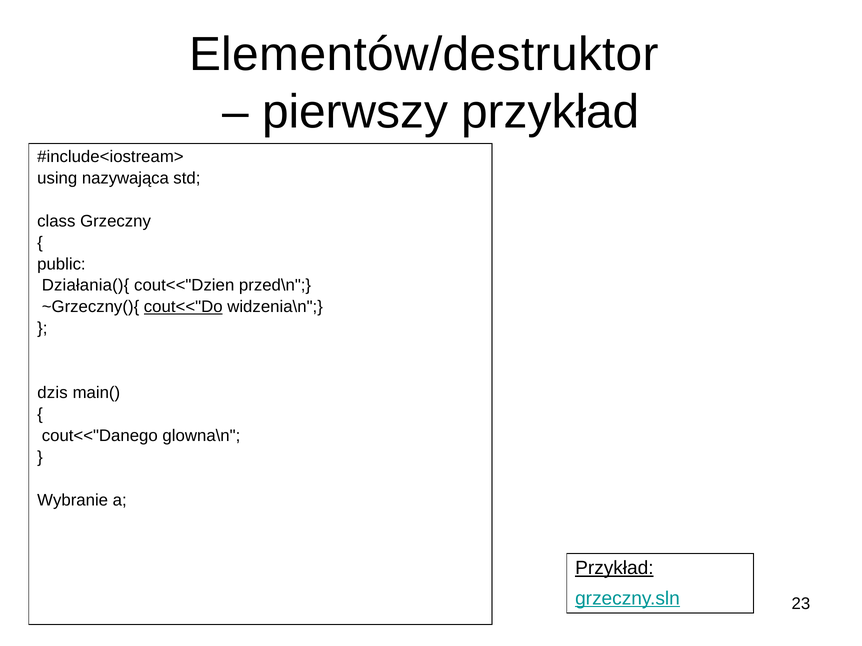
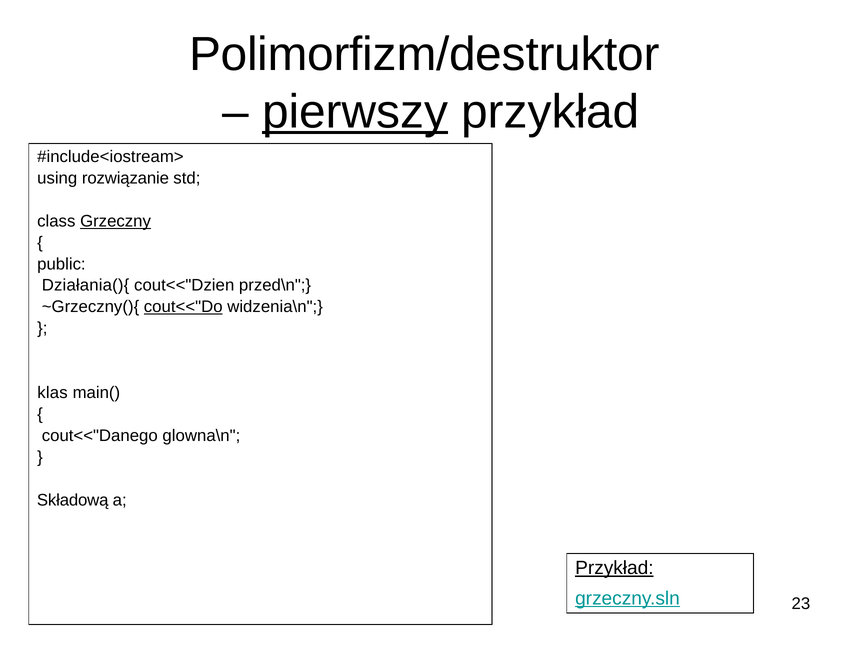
Elementów/destruktor: Elementów/destruktor -> Polimorfizm/destruktor (424, 54)
pierwszy underline: none -> present (355, 112)
nazywająca: nazywająca -> rozwiązanie (125, 178)
Grzeczny underline: none -> present (116, 221)
dzis: dzis -> klas (53, 393)
Wybranie: Wybranie -> Składową (73, 500)
